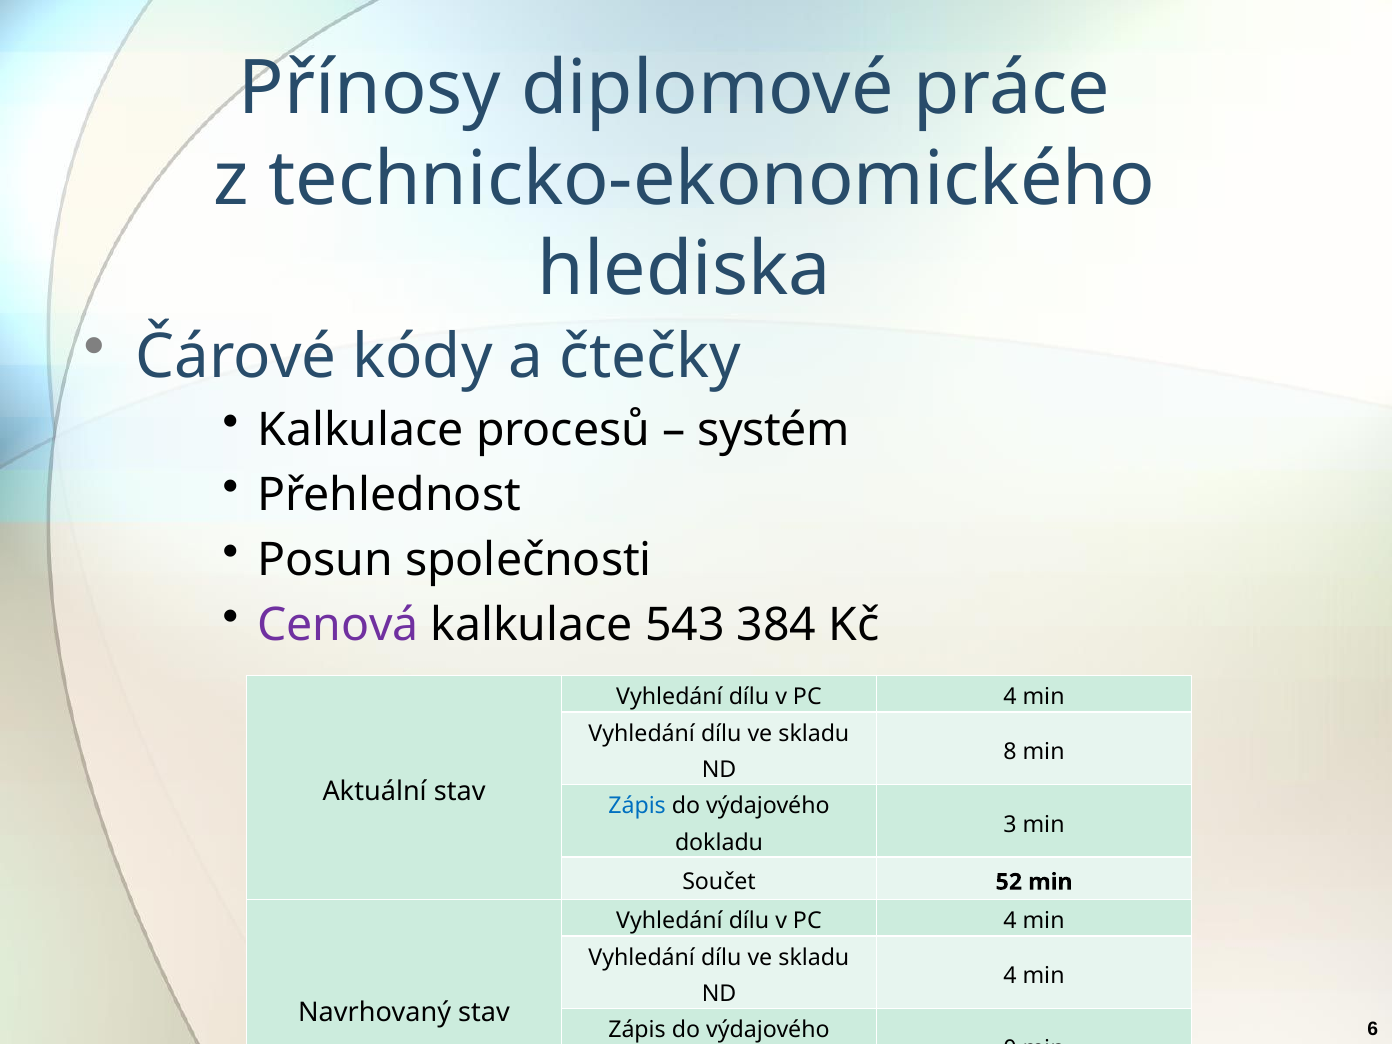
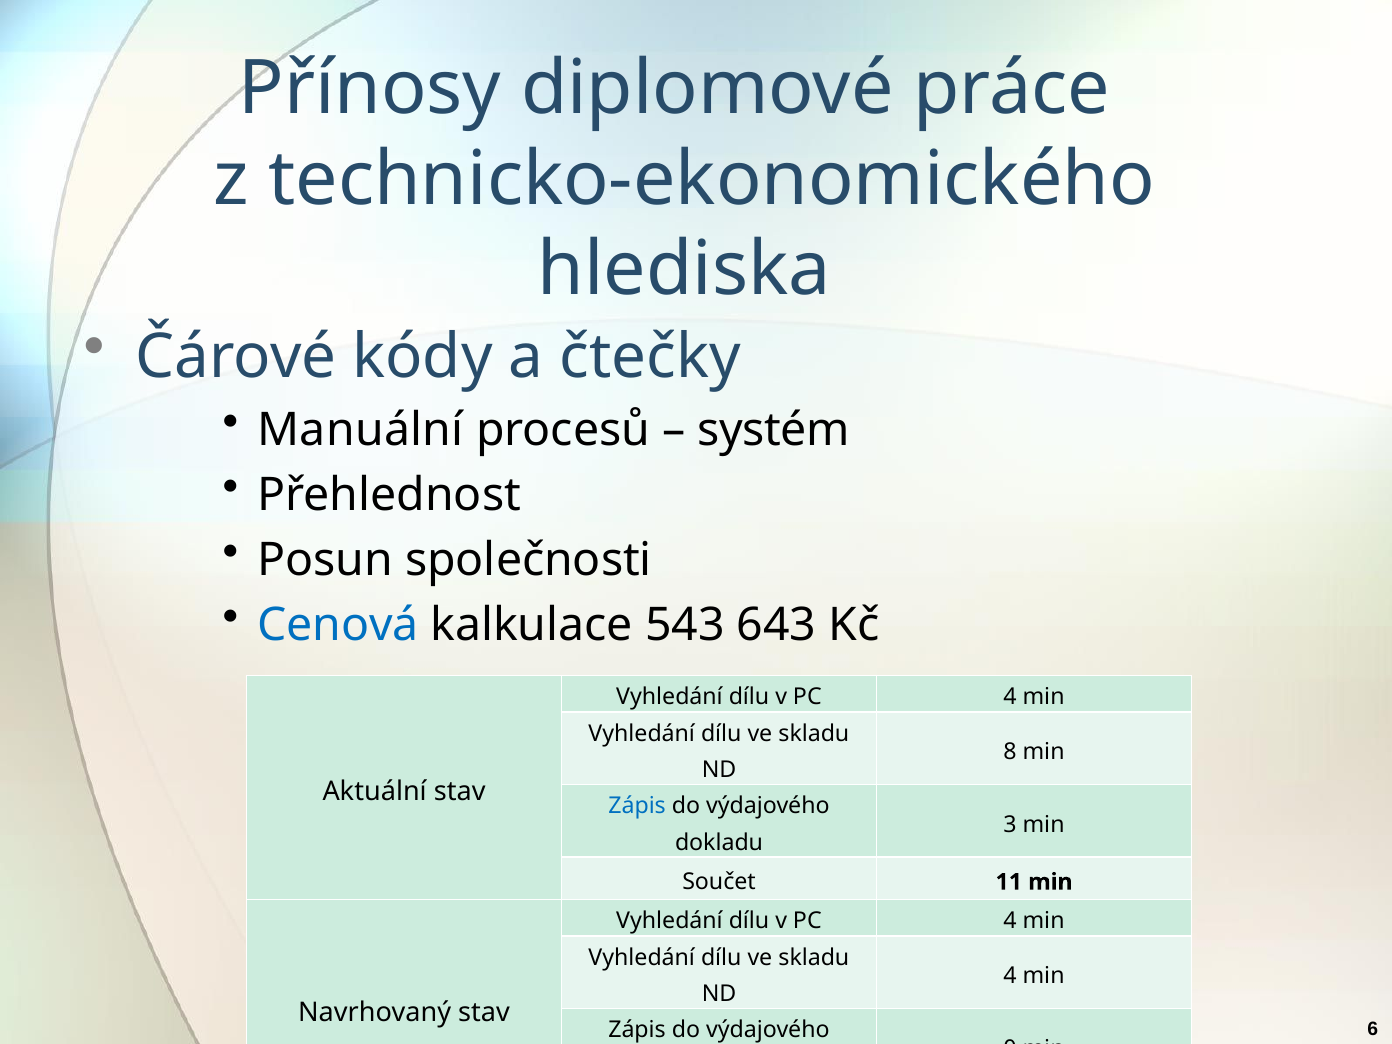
Kalkulace: Kalkulace -> Manuální (361, 430)
Cenová colour: purple -> blue (338, 625)
384: 384 -> 643 (777, 625)
52: 52 -> 11 (1009, 882)
